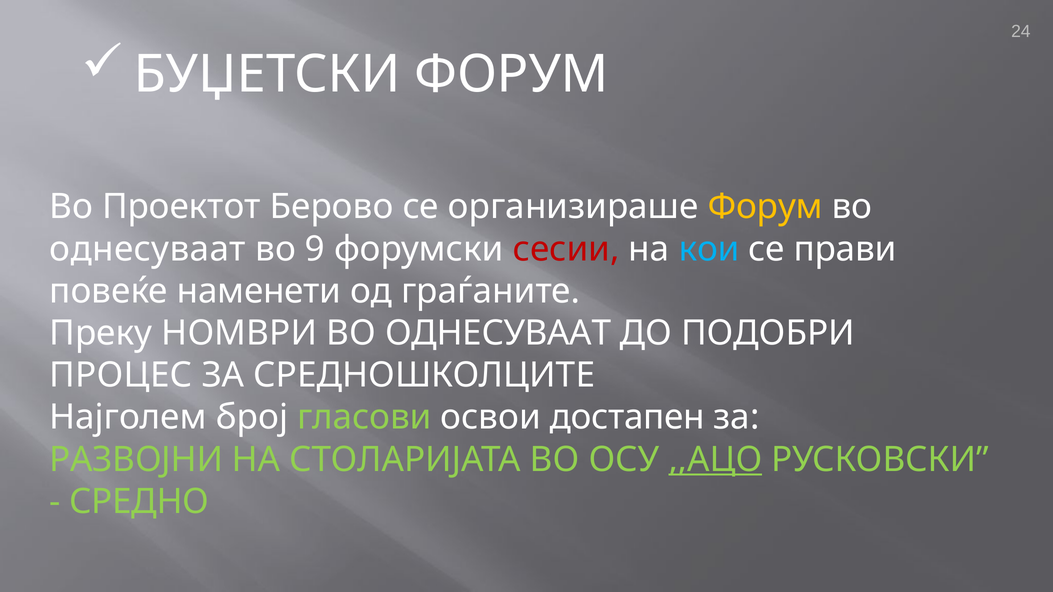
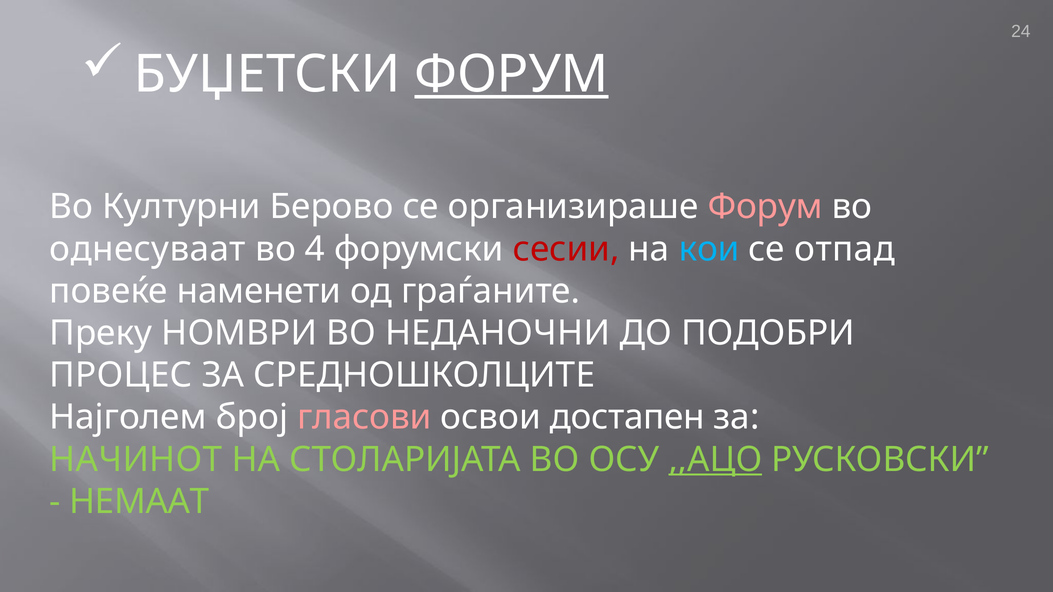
ФОРУМ underline: none -> present (511, 74)
Проектот: Проектот -> Културни (181, 207)
Форум colour: yellow -> pink (765, 207)
9: 9 -> 4 (315, 249)
прави: прави -> отпад (845, 249)
ОДНЕСУВААТ: ОДНЕСУВААТ -> НЕДАНОЧНИ (498, 333)
гласови colour: light green -> pink (364, 418)
РАЗВОЈНИ: РАЗВОЈНИ -> НАЧИНОТ (136, 460)
СРЕДНО: СРЕДНО -> НЕМААТ (139, 502)
